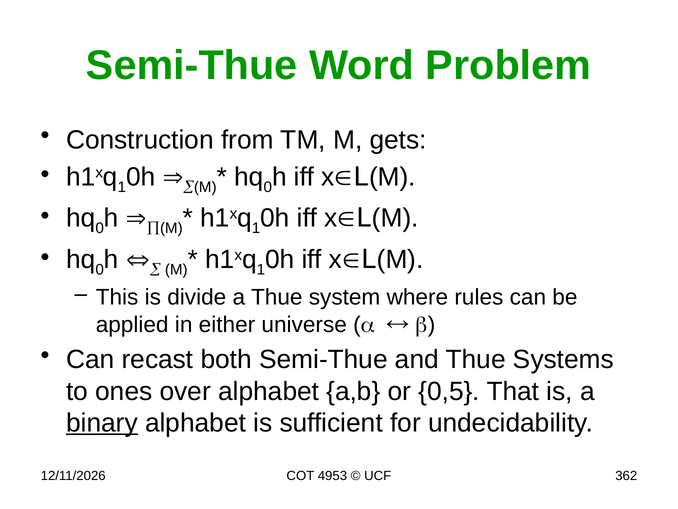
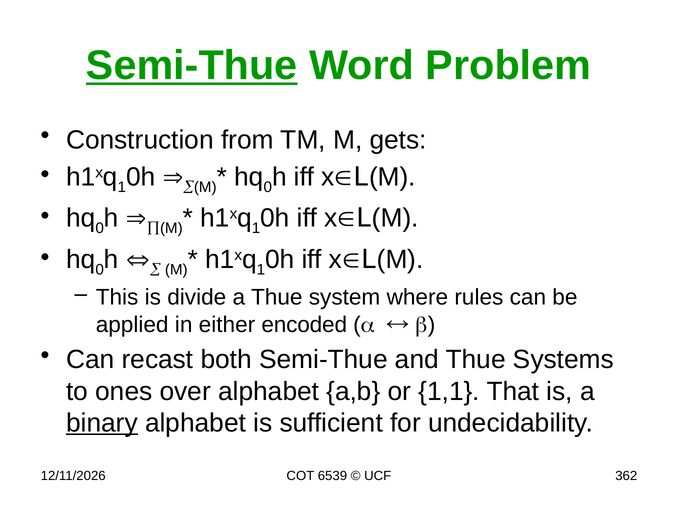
Semi-Thue underline: none -> present (192, 66)
universe: universe -> encoded (304, 324)
0,5: 0,5 -> 1,1 (449, 391)
4953: 4953 -> 6539 (332, 475)
